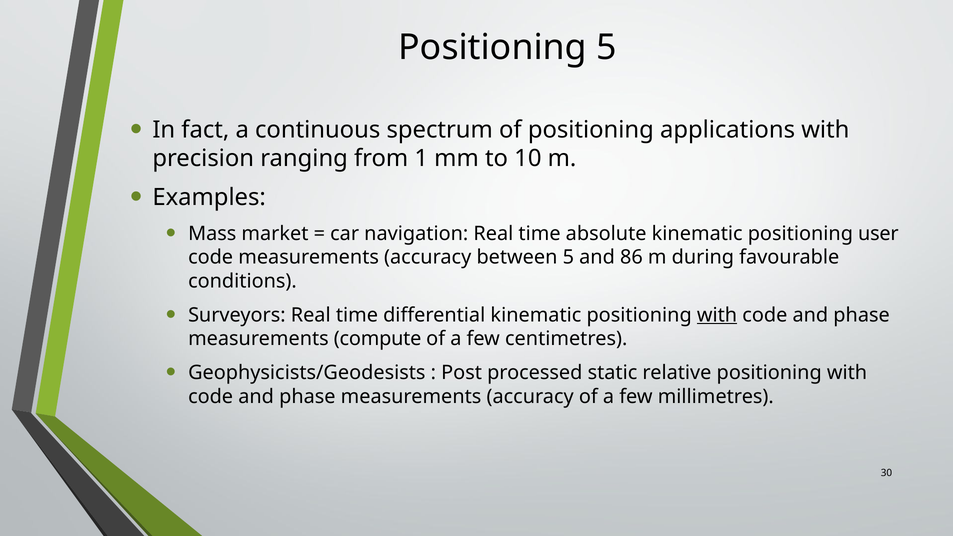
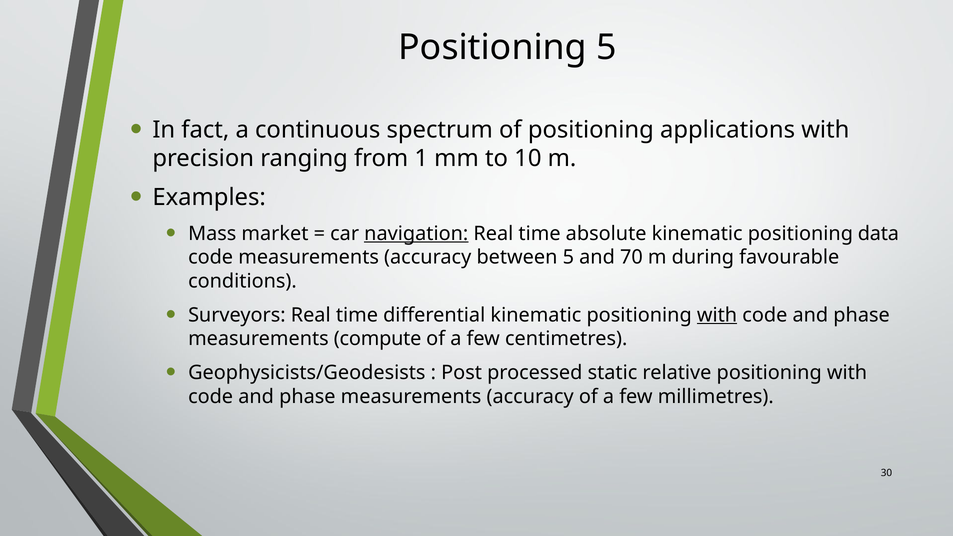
navigation underline: none -> present (416, 234)
user: user -> data (878, 234)
86: 86 -> 70 (631, 257)
